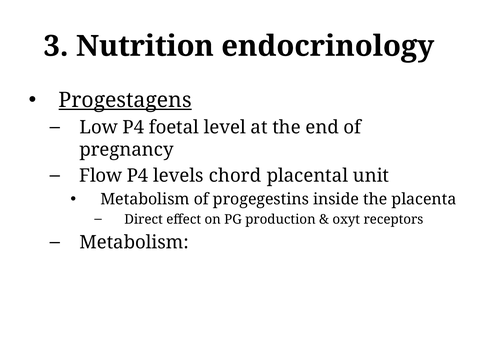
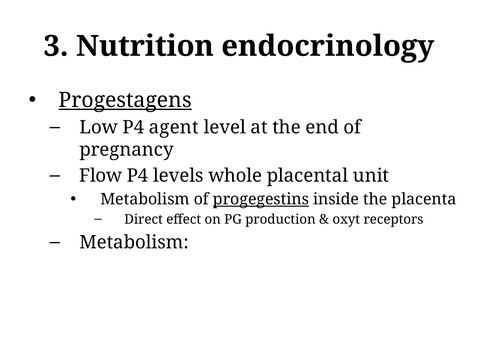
foetal: foetal -> agent (174, 128)
chord: chord -> whole (235, 176)
progegestins underline: none -> present (261, 200)
